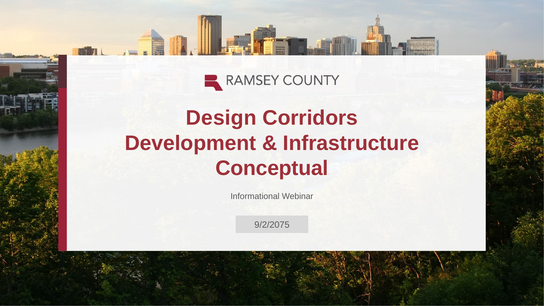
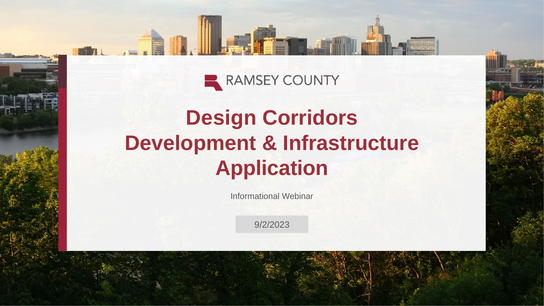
Conceptual: Conceptual -> Application (272, 168)
9/2/2075: 9/2/2075 -> 9/2/2023 (272, 225)
